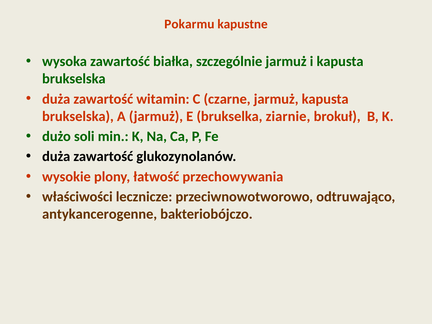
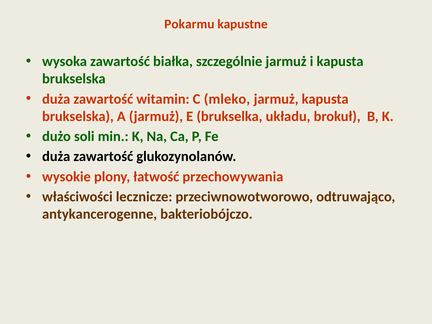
czarne: czarne -> mleko (227, 99)
ziarnie: ziarnie -> układu (288, 116)
